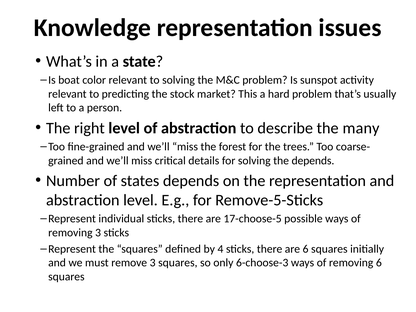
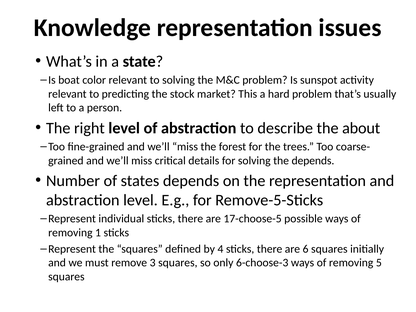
many: many -> about (361, 128)
removing 3: 3 -> 1 (98, 233)
removing 6: 6 -> 5 (379, 263)
